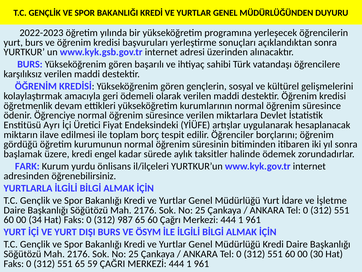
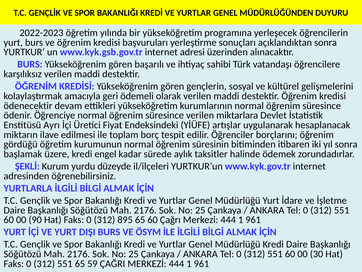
öğretmenlik: öğretmenlik -> ödenecektir (28, 105)
FARK: FARK -> ŞEKLİ (27, 166)
önlisans: önlisans -> düzeyde (114, 166)
34: 34 -> 90 (35, 219)
987: 987 -> 895 (125, 219)
